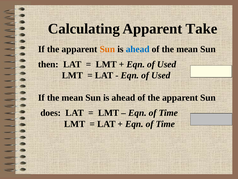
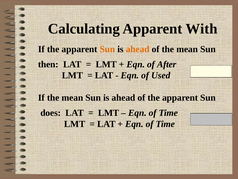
Take: Take -> With (201, 29)
ahead colour: blue -> orange (138, 49)
Used: Used -> After (167, 64)
